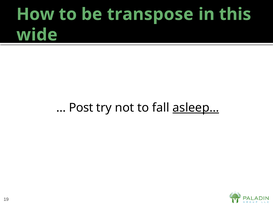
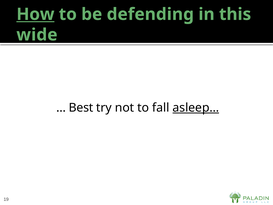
How underline: none -> present (35, 14)
transpose: transpose -> defending (150, 14)
Post: Post -> Best (81, 108)
